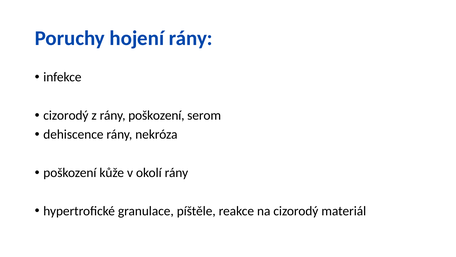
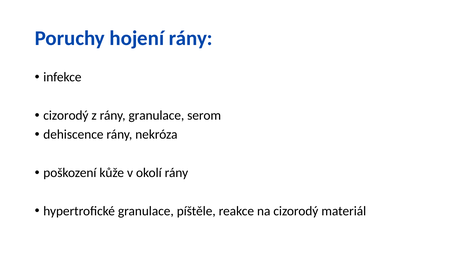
rány poškození: poškození -> granulace (156, 115)
